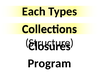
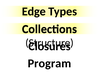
Each: Each -> Edge (34, 11)
